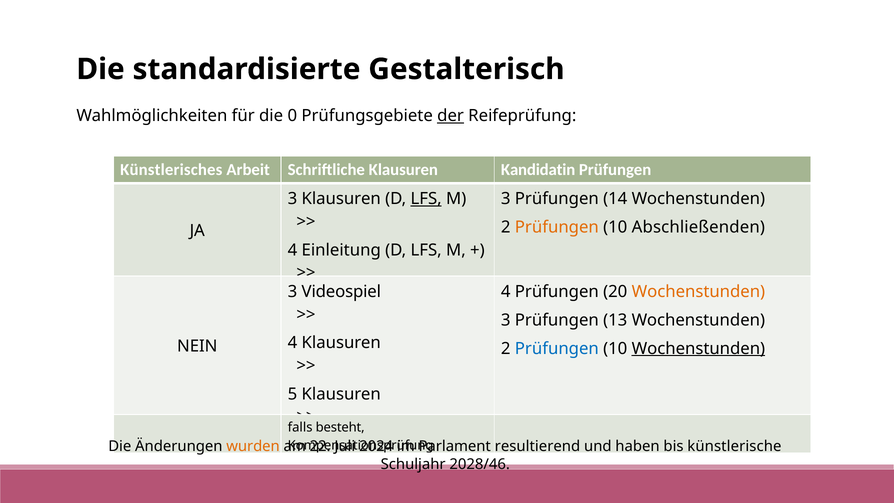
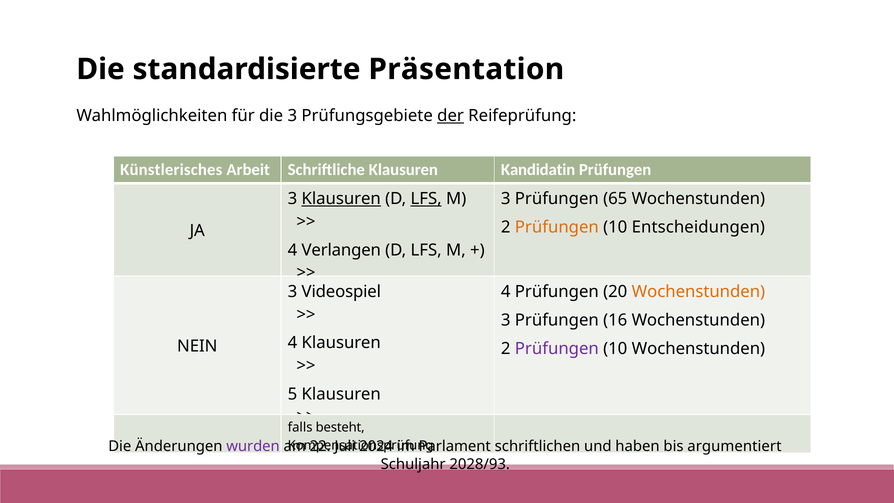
Gestalterisch: Gestalterisch -> Präsentation (466, 69)
die 0: 0 -> 3 (292, 116)
Klausuren underline: none -> present (341, 199)
14: 14 -> 65 (615, 199)
Abschließenden: Abschließenden -> Entscheidungen (698, 227)
Einleitung: Einleitung -> Verlangen (341, 250)
13: 13 -> 16 (615, 320)
Prüfungen colour: blue -> purple (557, 348)
Wochenstunden underline: present -> none (698, 348)
wurden colour: orange -> purple (253, 446)
resultierend: resultierend -> schriftlichen (538, 446)
künstlerische: künstlerische -> argumentiert (734, 446)
2028/46: 2028/46 -> 2028/93 (480, 464)
